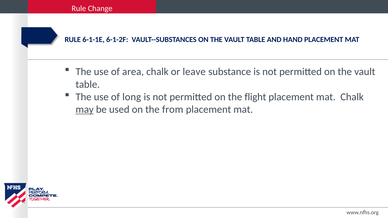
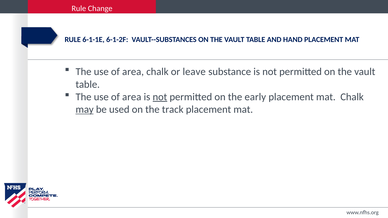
long: long -> area (132, 97)
not underline: none -> present (160, 97)
flight: flight -> early (255, 97)
from: from -> track (173, 110)
